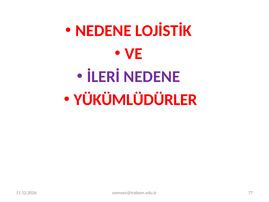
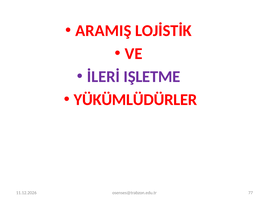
NEDENE: NEDENE -> ARAMIŞ (103, 31)
İLERİ NEDENE: NEDENE -> IŞLETME (152, 77)
